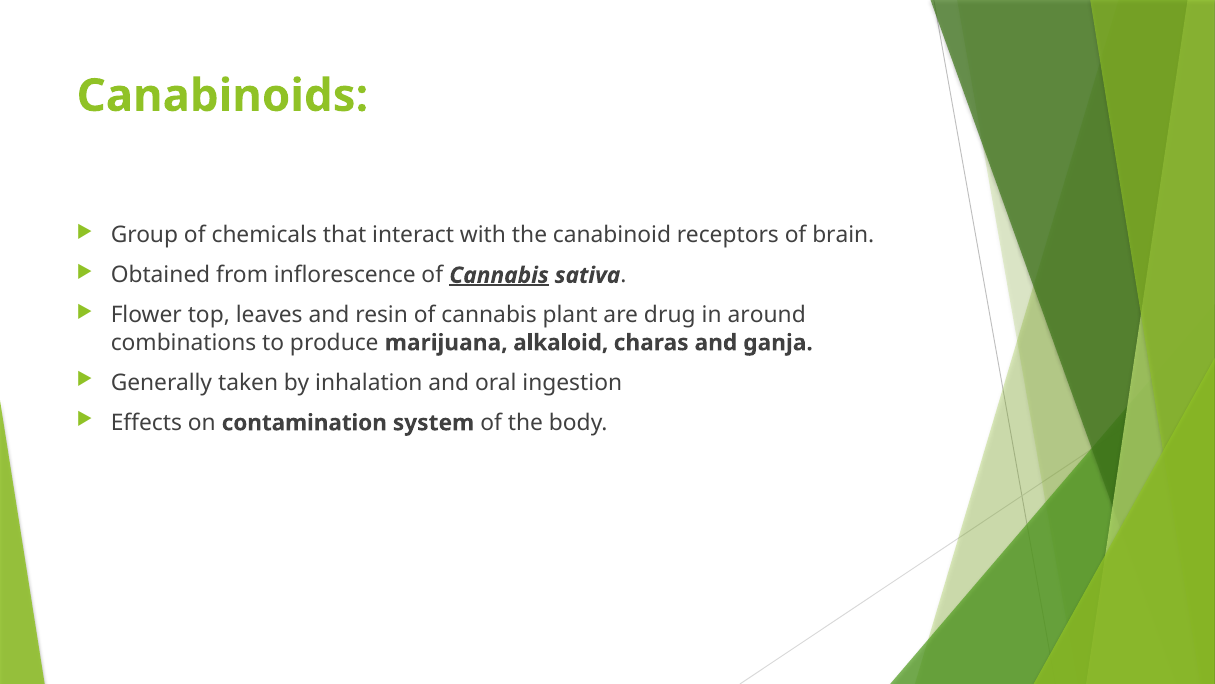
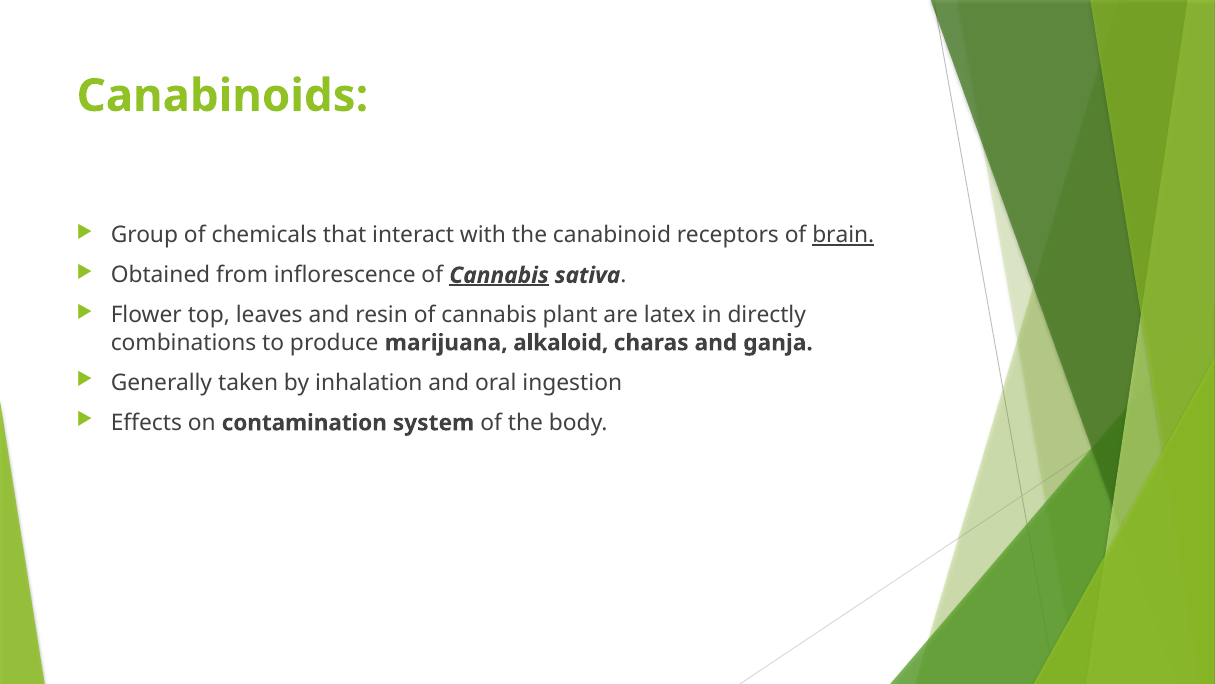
brain underline: none -> present (843, 235)
drug: drug -> latex (670, 315)
around: around -> directly (767, 315)
